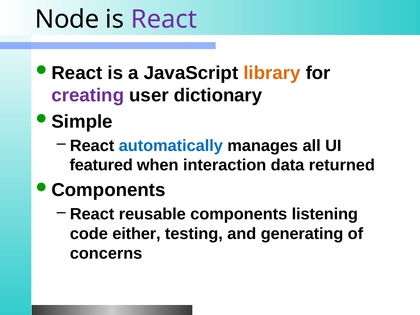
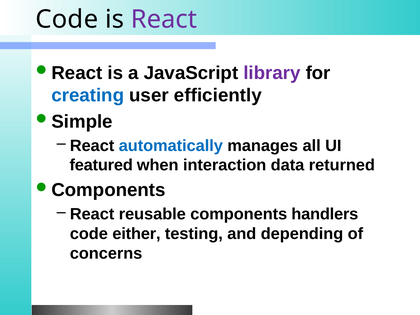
Node: Node -> Code (67, 20)
library colour: orange -> purple (272, 73)
creating colour: purple -> blue (88, 95)
dictionary: dictionary -> efficiently (218, 95)
listening: listening -> handlers (325, 214)
generating: generating -> depending (302, 234)
